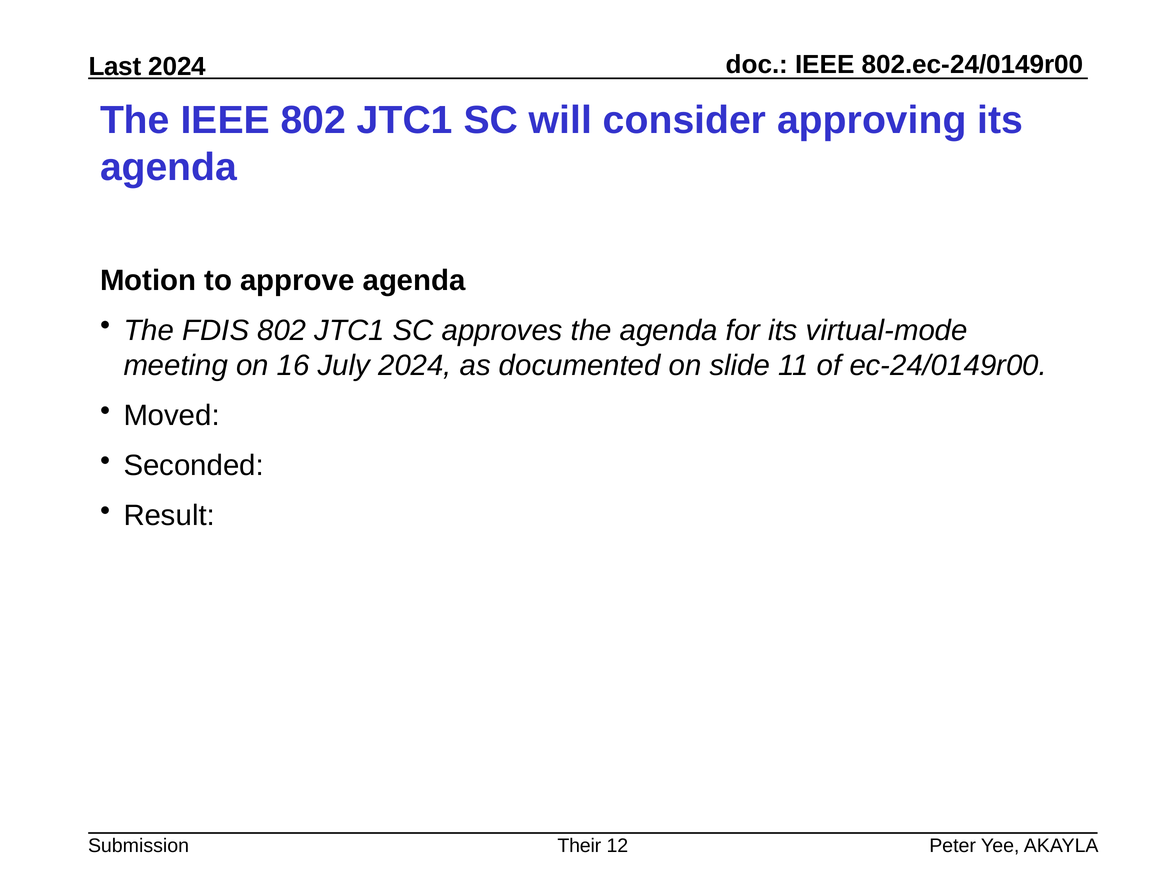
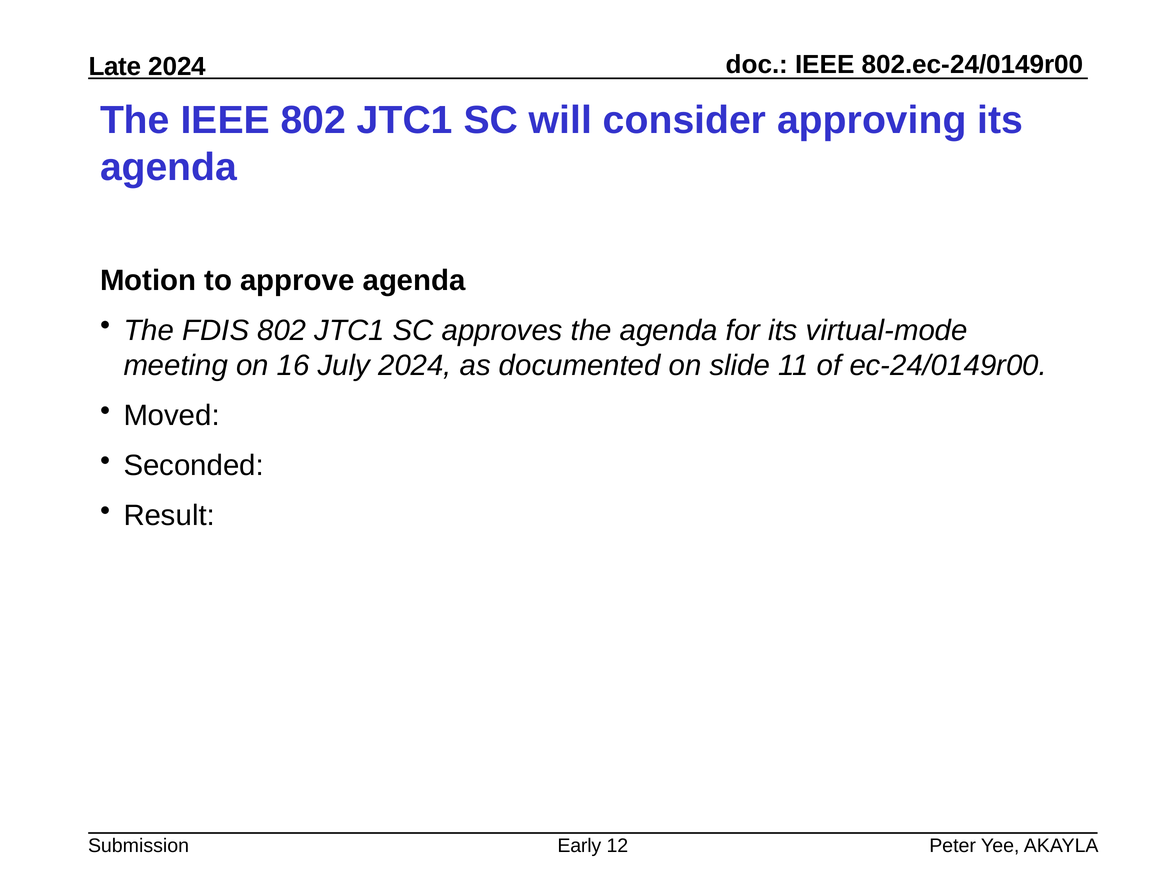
Last: Last -> Late (115, 67)
Their: Their -> Early (579, 846)
